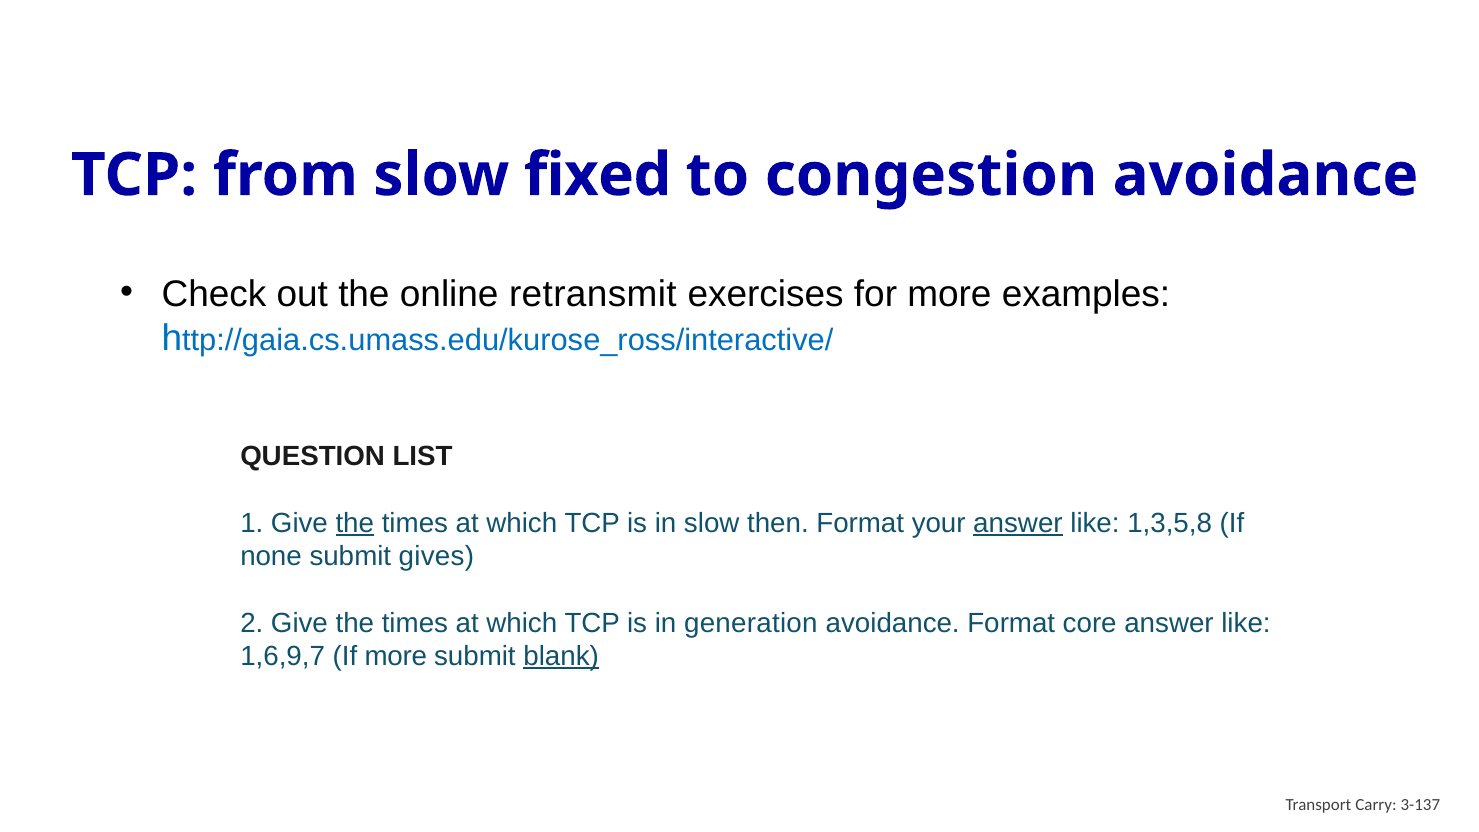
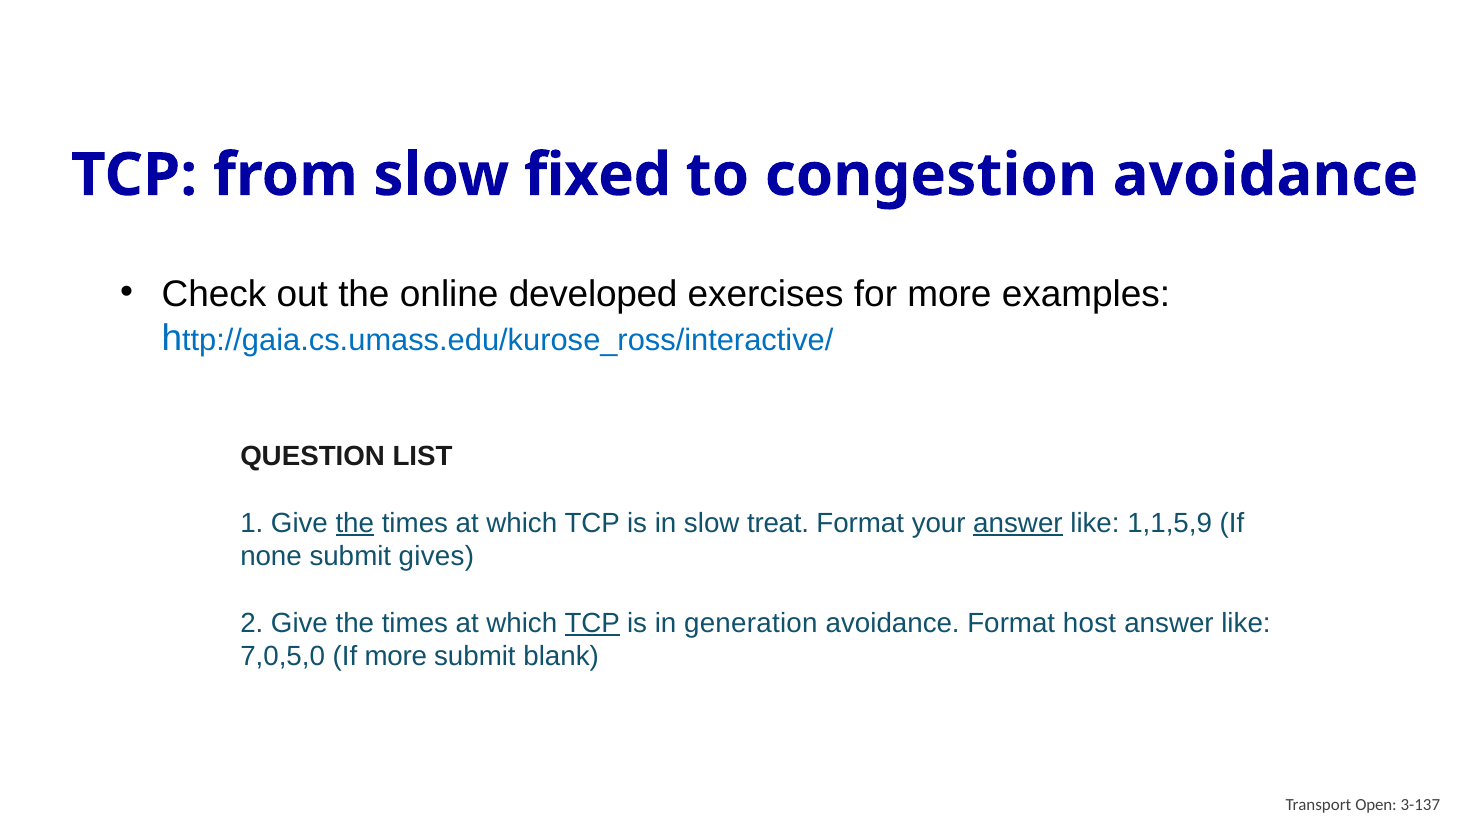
retransmit: retransmit -> developed (593, 294)
then: then -> treat (778, 523)
1,3,5,8: 1,3,5,8 -> 1,1,5,9 (1170, 523)
TCP underline: none -> present (592, 623)
core: core -> host (1090, 623)
1,6,9,7: 1,6,9,7 -> 7,0,5,0 (283, 656)
blank underline: present -> none (561, 656)
Carry: Carry -> Open (1376, 805)
